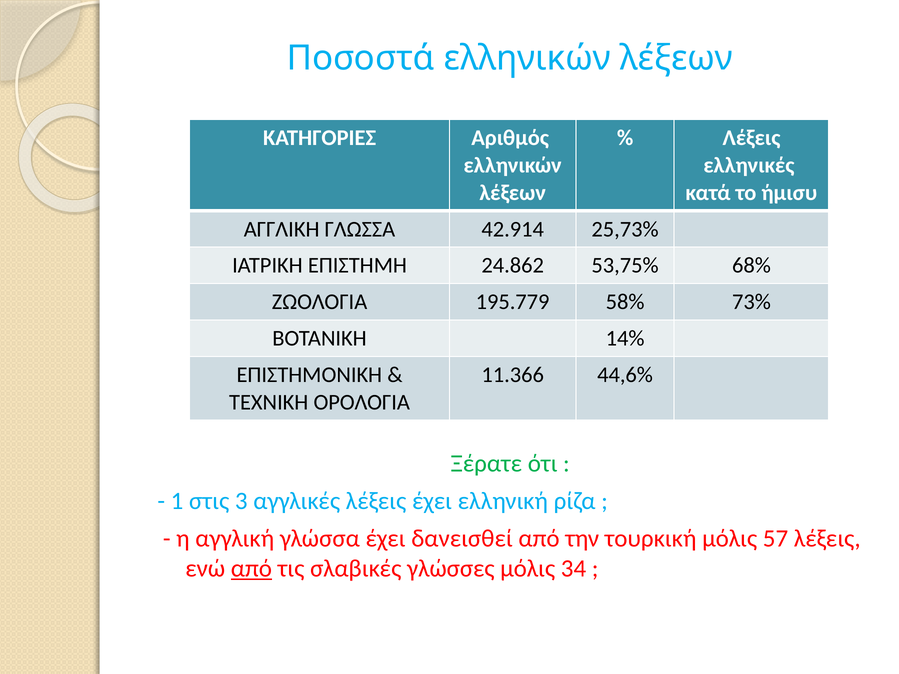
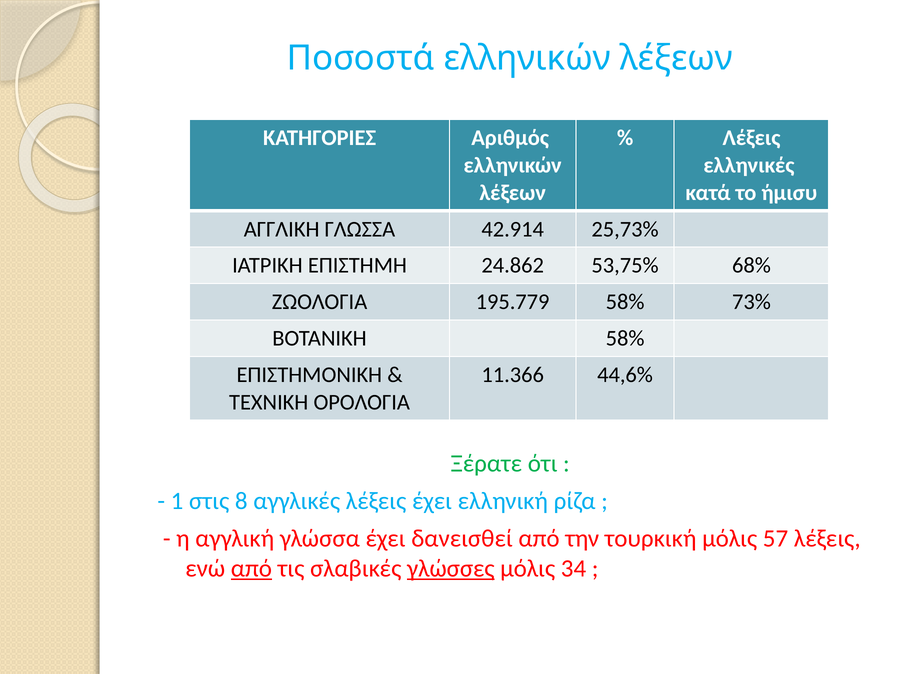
ΒΟΤΑΝΙΚΗ 14%: 14% -> 58% (625, 339)
3: 3 -> 8 (241, 501)
γλώσσες underline: none -> present (451, 569)
